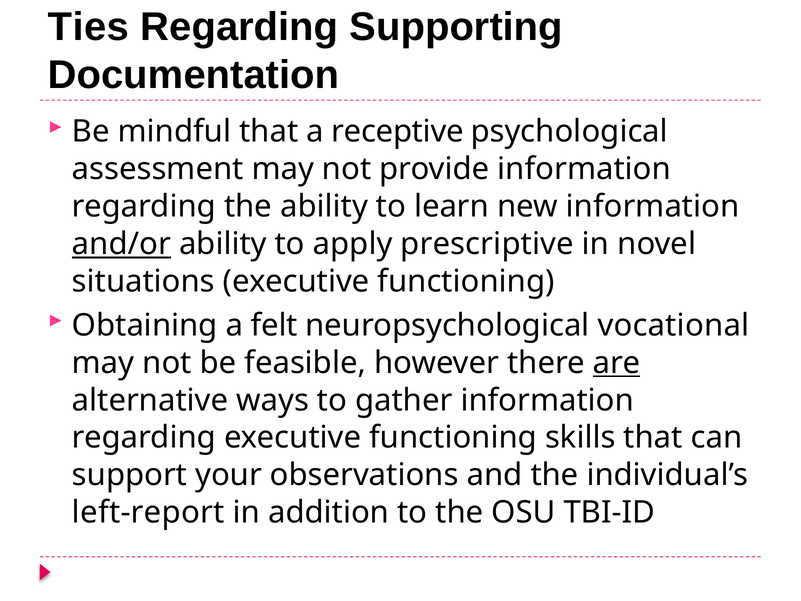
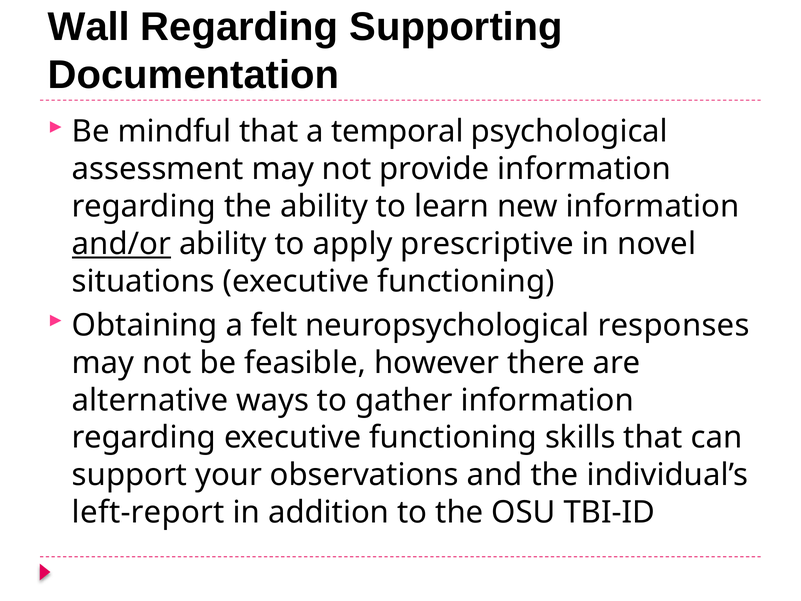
Ties: Ties -> Wall (89, 27)
receptive: receptive -> temporal (397, 132)
vocational: vocational -> responses (673, 325)
are underline: present -> none (617, 363)
